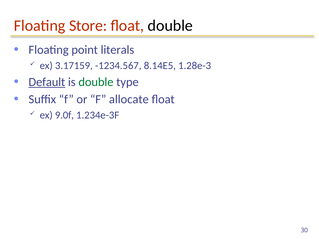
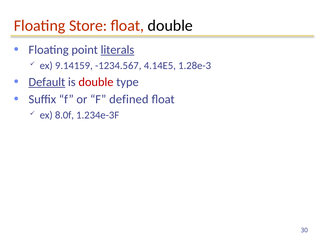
literals underline: none -> present (117, 50)
3.17159: 3.17159 -> 9.14159 (74, 66)
8.14E5: 8.14E5 -> 4.14E5 (160, 66)
double colour: green -> red (96, 82)
allocate: allocate -> defined (129, 99)
9.0f: 9.0f -> 8.0f (64, 115)
